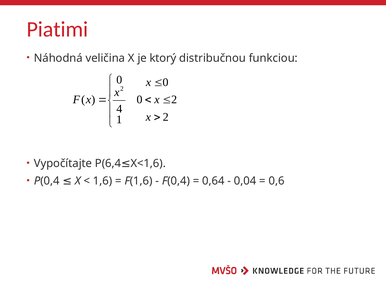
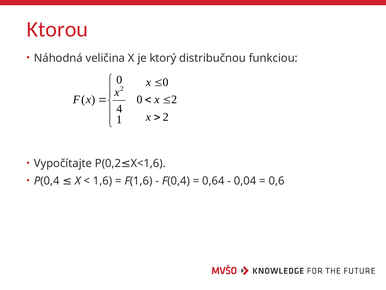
Piatimi: Piatimi -> Ktorou (57, 29)
P(6,4: P(6,4 -> P(0,2 (108, 163)
